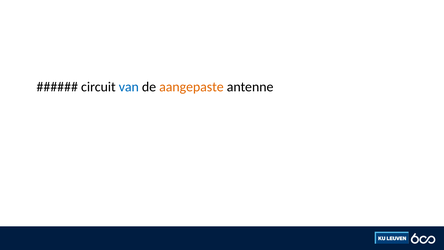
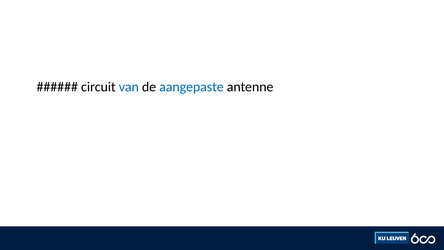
aangepaste colour: orange -> blue (191, 87)
